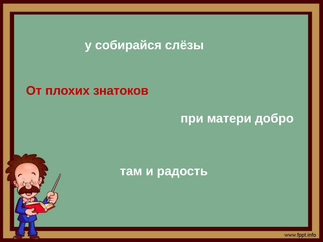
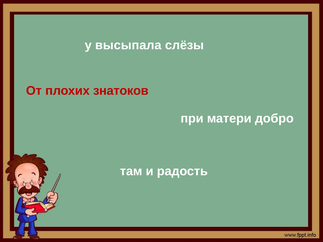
собирайся: собирайся -> высыпала (128, 45)
